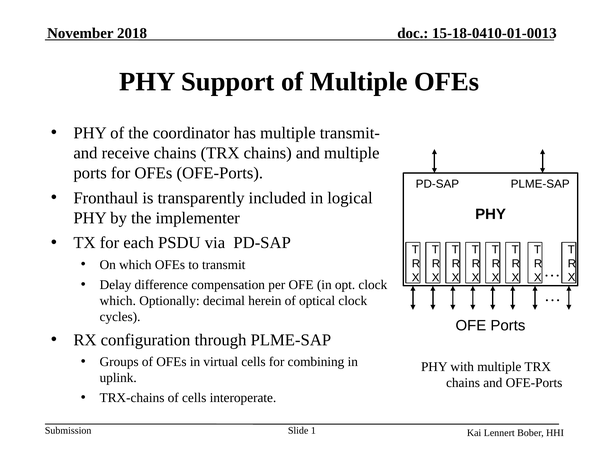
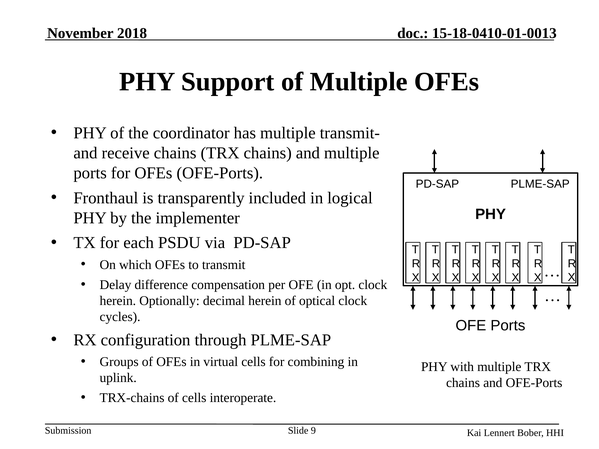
which: which -> herein (118, 301)
1: 1 -> 9 (313, 431)
